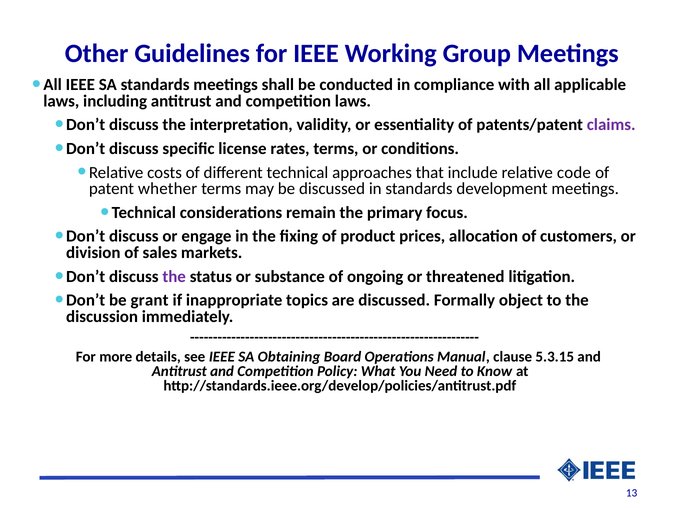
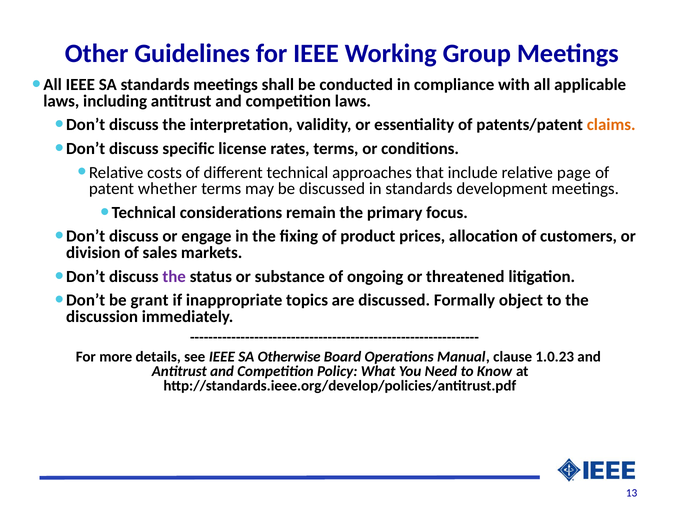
claims colour: purple -> orange (611, 125)
code: code -> page (574, 172)
Obtaining: Obtaining -> Otherwise (289, 356)
5.3.15: 5.3.15 -> 1.0.23 (555, 356)
